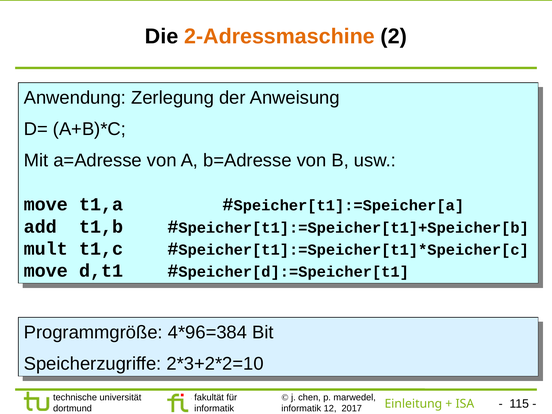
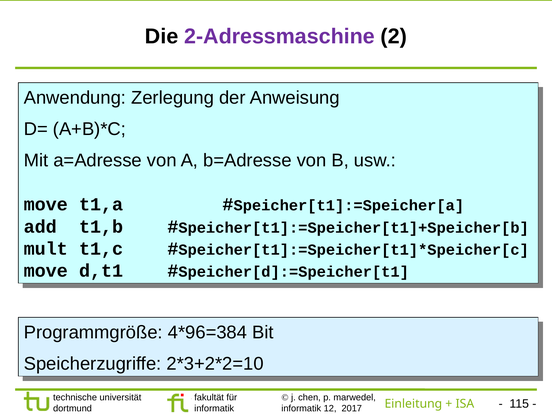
2-Adressmaschine colour: orange -> purple (279, 37)
